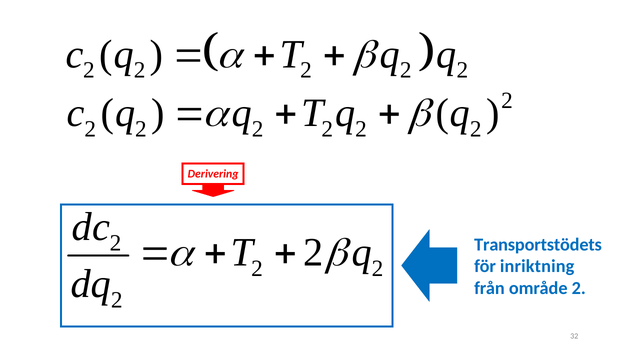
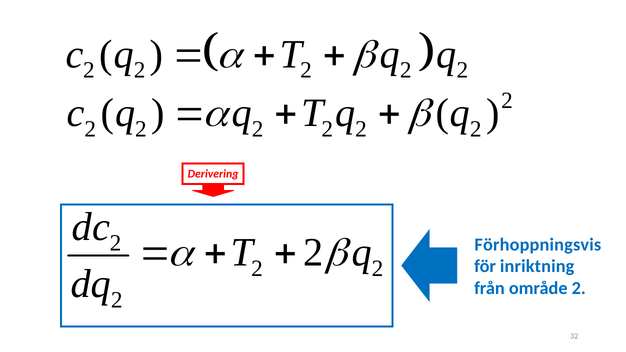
Transportstödets: Transportstödets -> Förhoppningsvis (538, 245)
